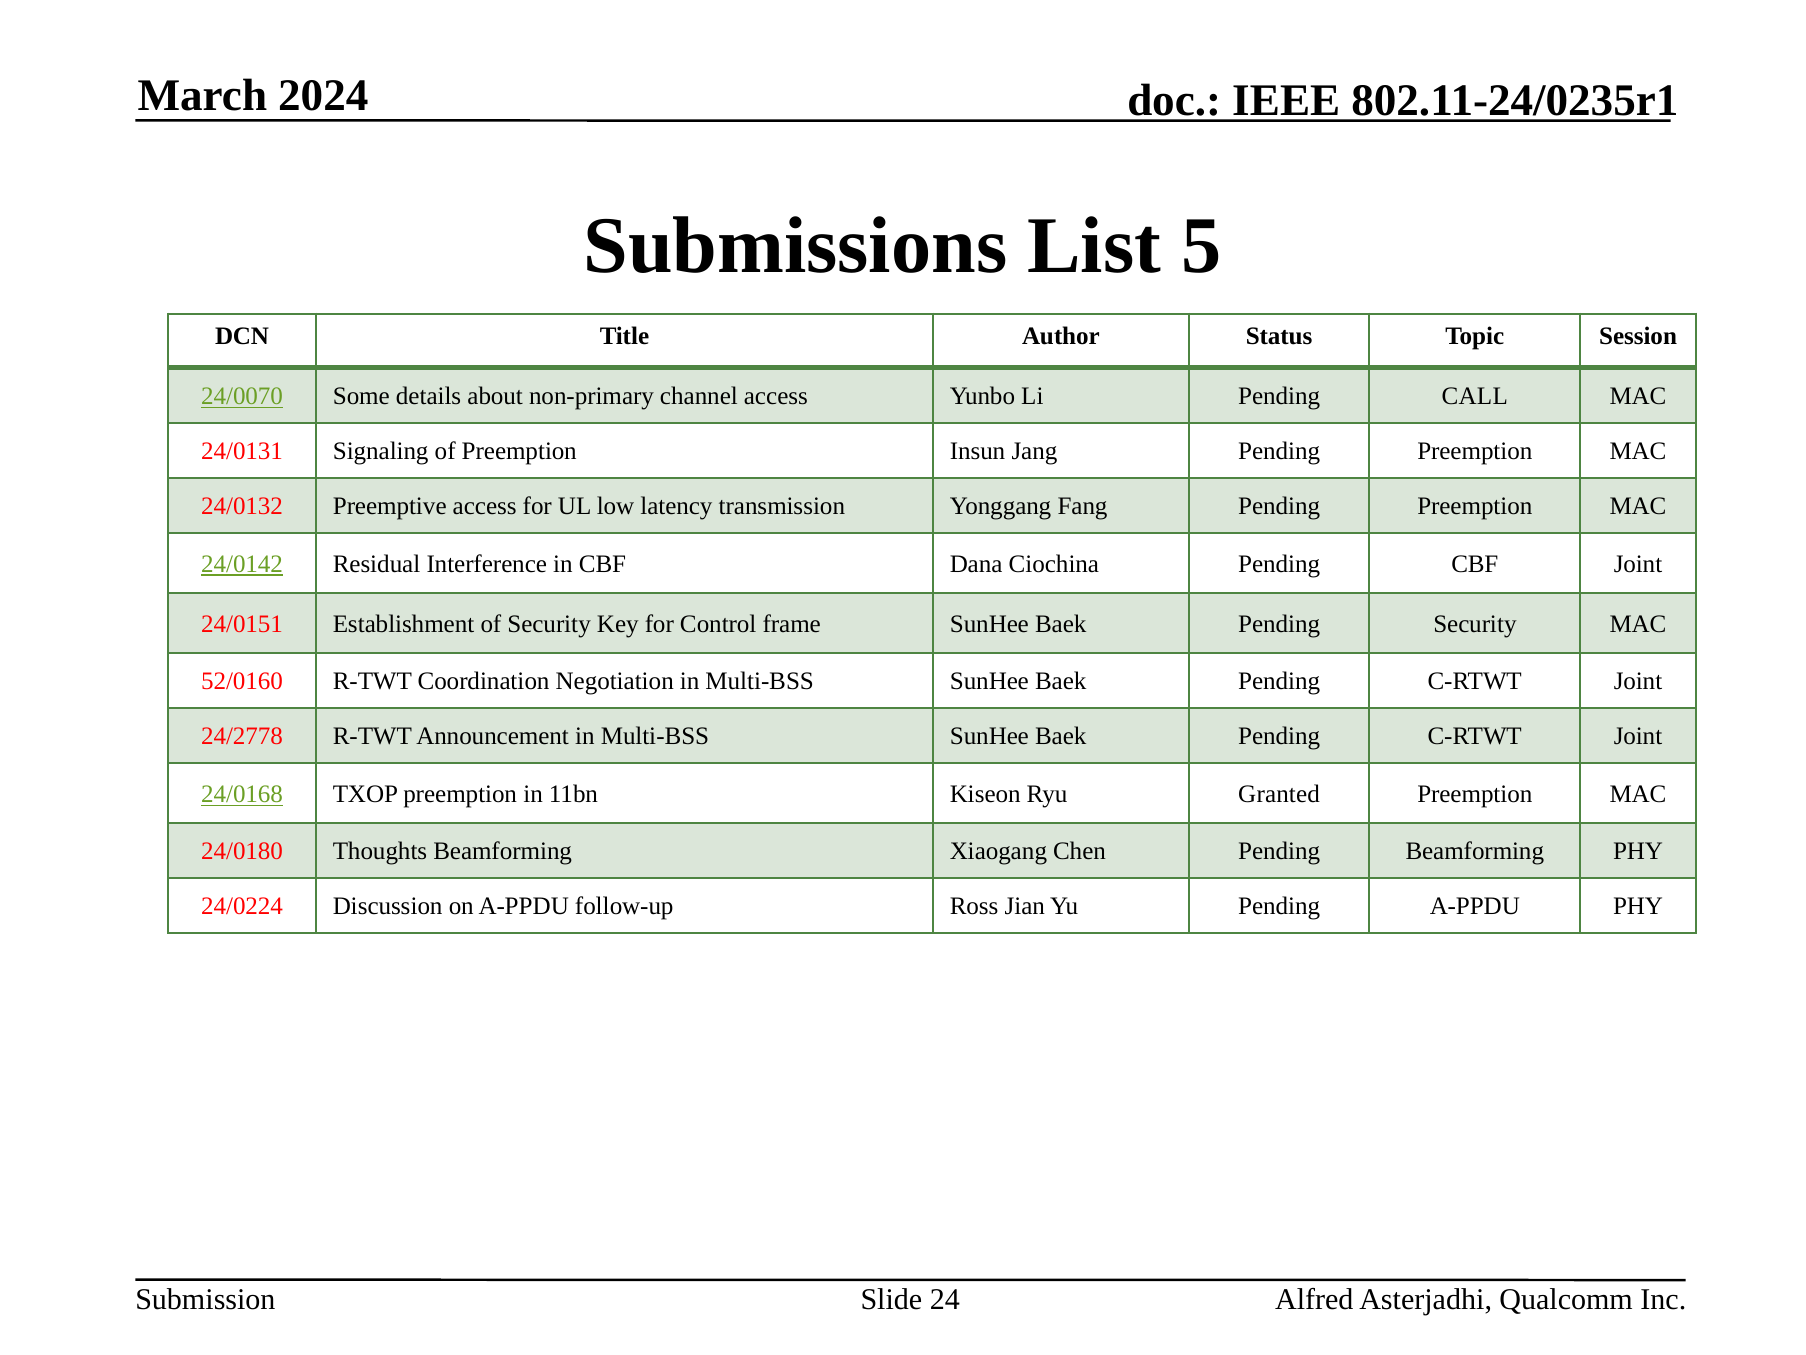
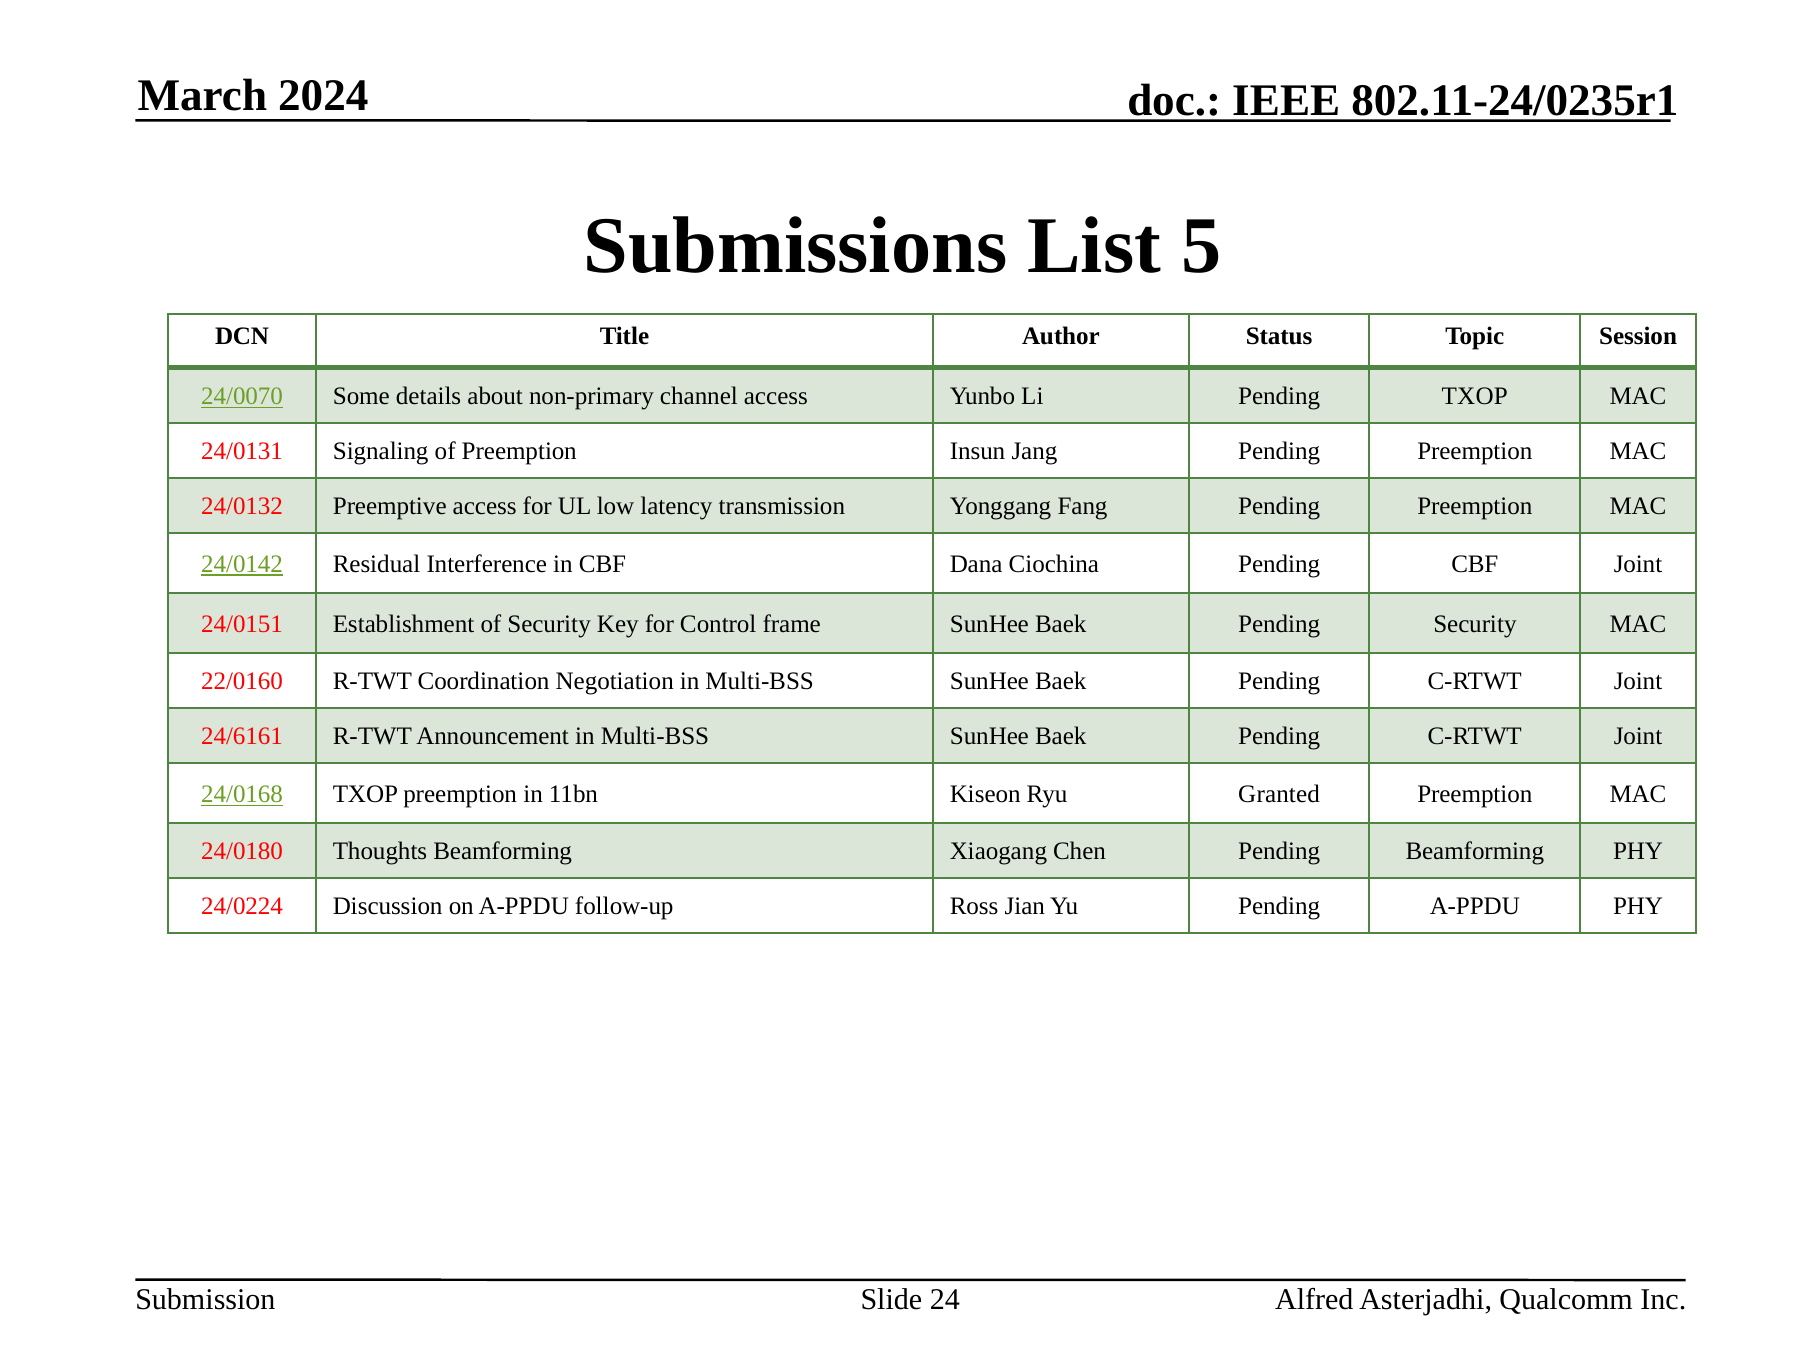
Pending CALL: CALL -> TXOP (1475, 396)
52/0160: 52/0160 -> 22/0160 (242, 681)
24/2778: 24/2778 -> 24/6161 (242, 736)
